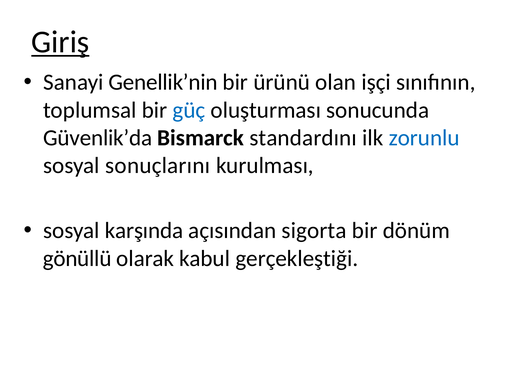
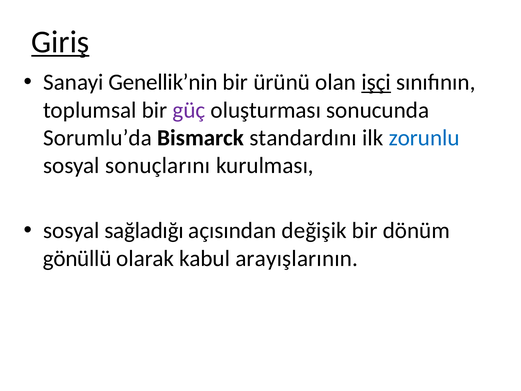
işçi underline: none -> present (376, 82)
güç colour: blue -> purple (189, 110)
Güvenlik’da: Güvenlik’da -> Sorumlu’da (98, 138)
karşında: karşında -> sağladığı (144, 230)
sigorta: sigorta -> değişik (314, 230)
gerçekleştiği: gerçekleştiği -> arayışlarının (297, 258)
